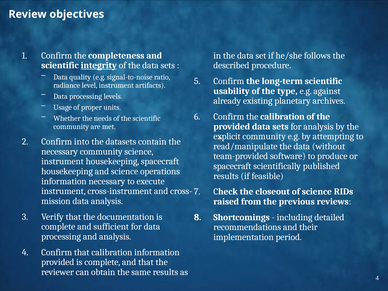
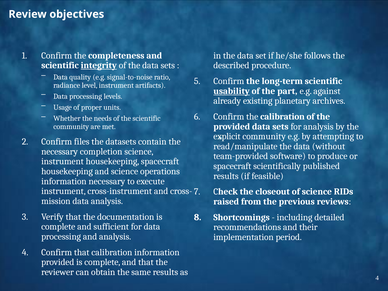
usability underline: none -> present (232, 91)
type: type -> part (287, 91)
into: into -> files (82, 142)
necessary community: community -> completion (101, 152)
